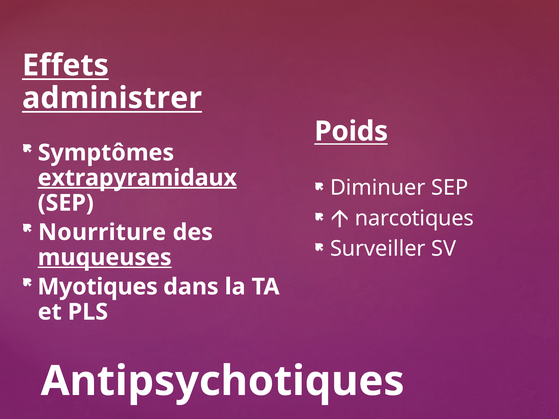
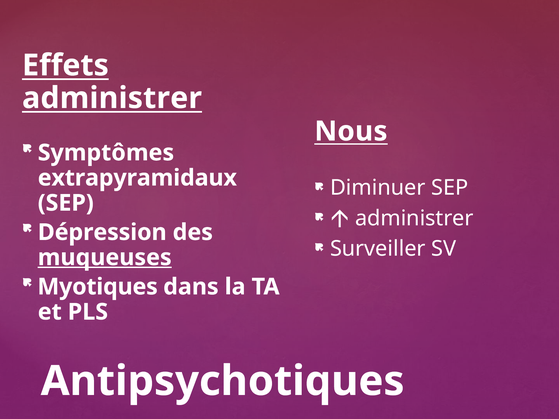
Poids: Poids -> Nous (351, 131)
extrapyramidaux underline: present -> none (137, 178)
narcotiques: narcotiques -> administrer (414, 218)
Nourriture: Nourriture -> Dépression (102, 232)
